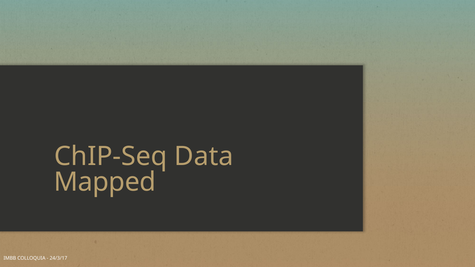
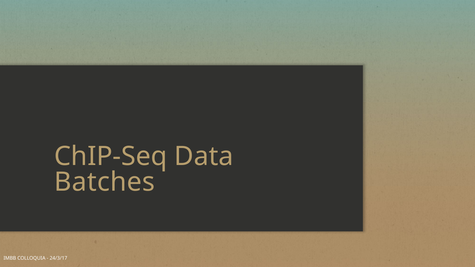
Mapped: Mapped -> Batches (105, 182)
